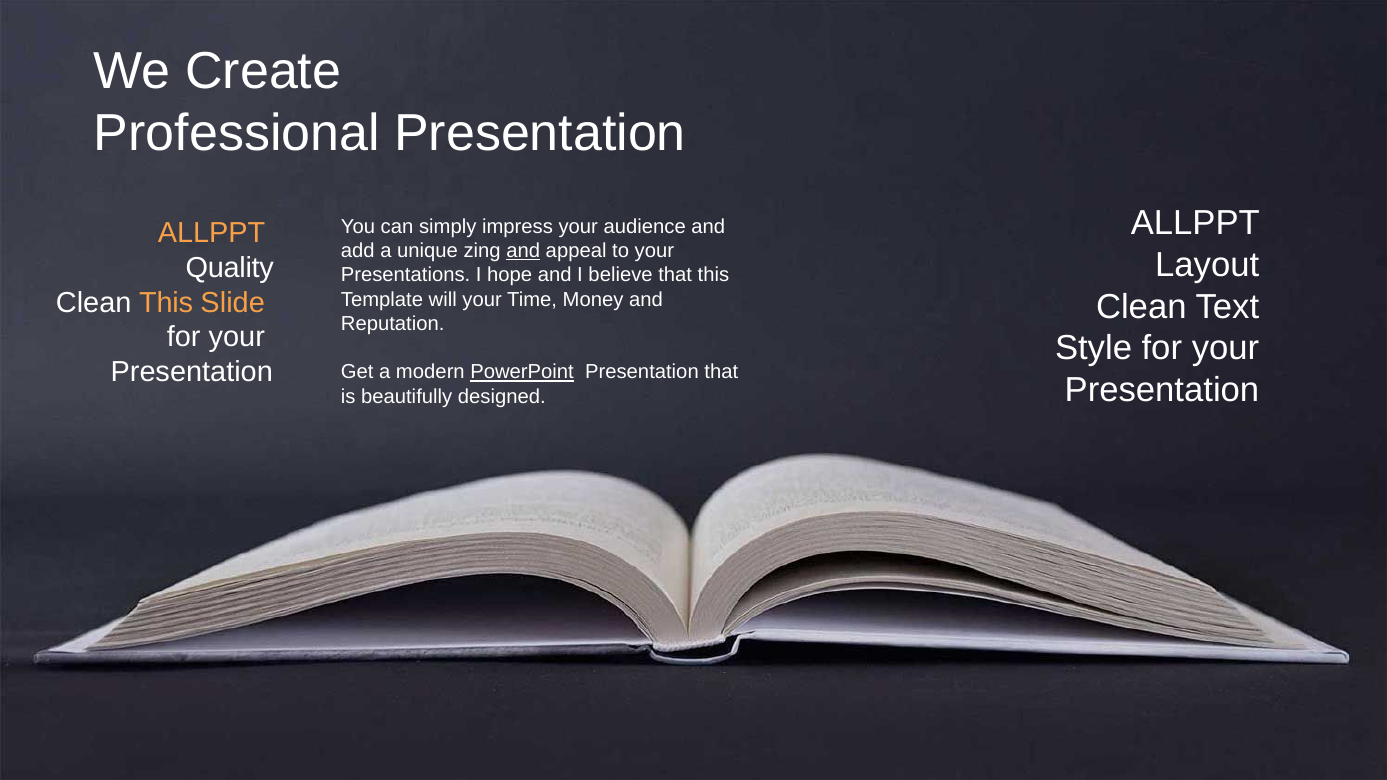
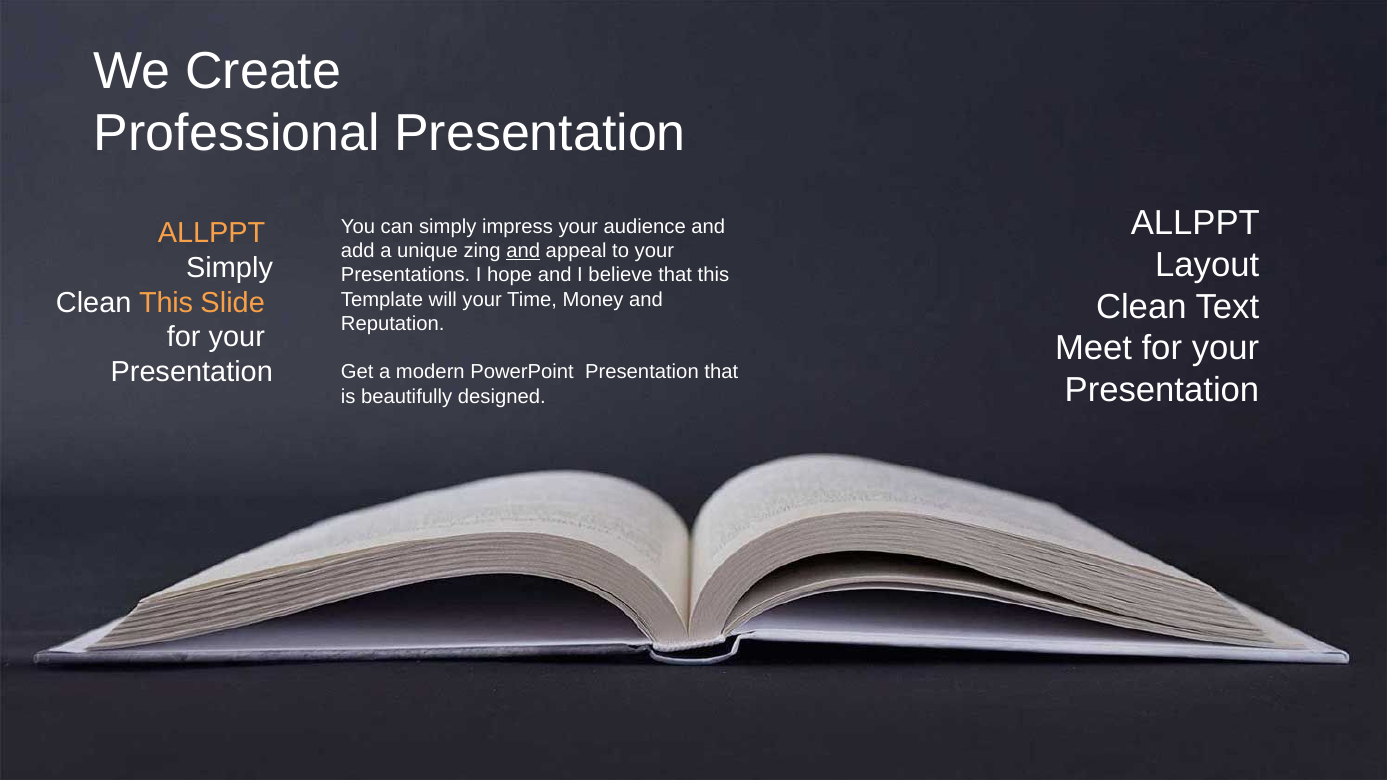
Quality: Quality -> Simply (230, 268)
Style: Style -> Meet (1094, 348)
PowerPoint underline: present -> none (522, 372)
